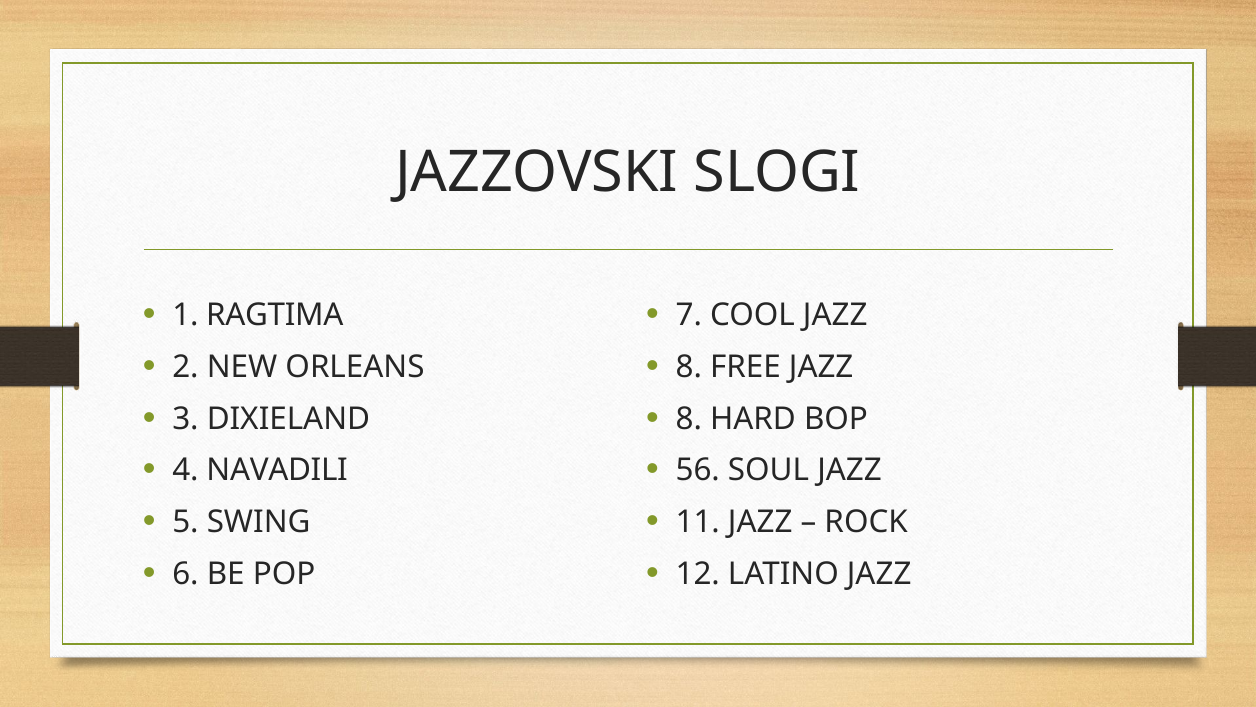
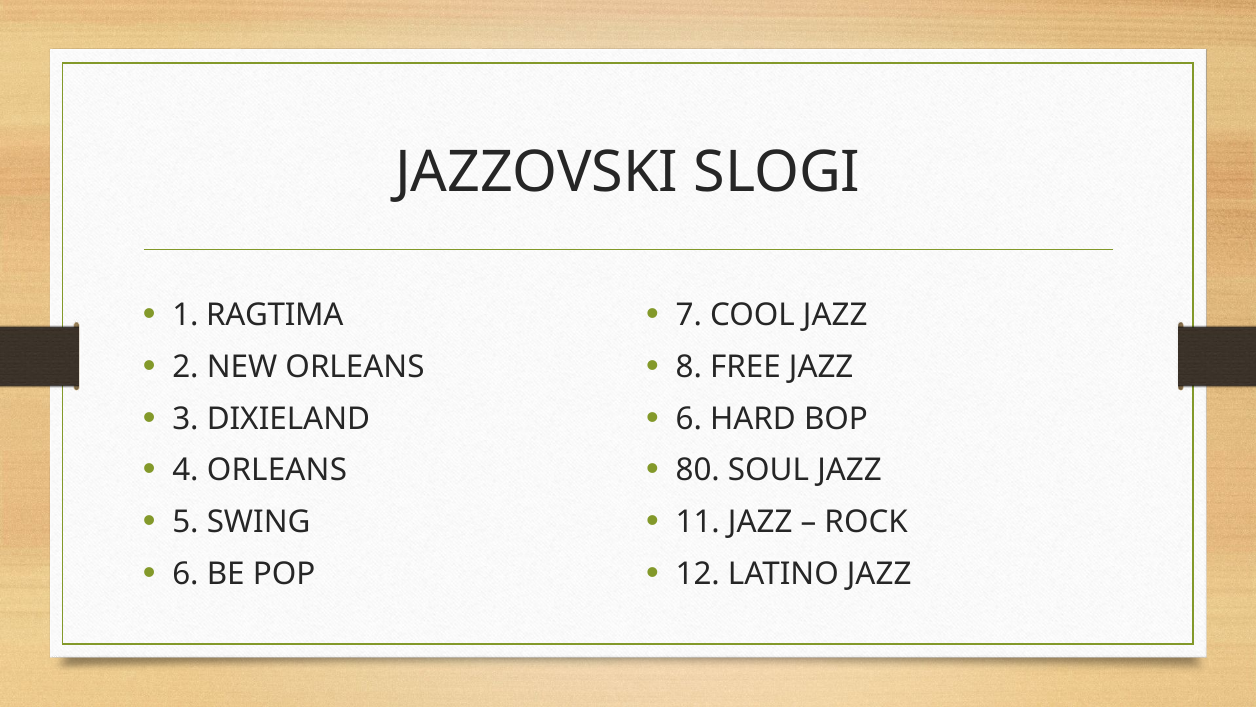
8: 8 -> 6 (689, 418)
4 NAVADILI: NAVADILI -> ORLEANS (277, 470)
56: 56 -> 80 (698, 470)
